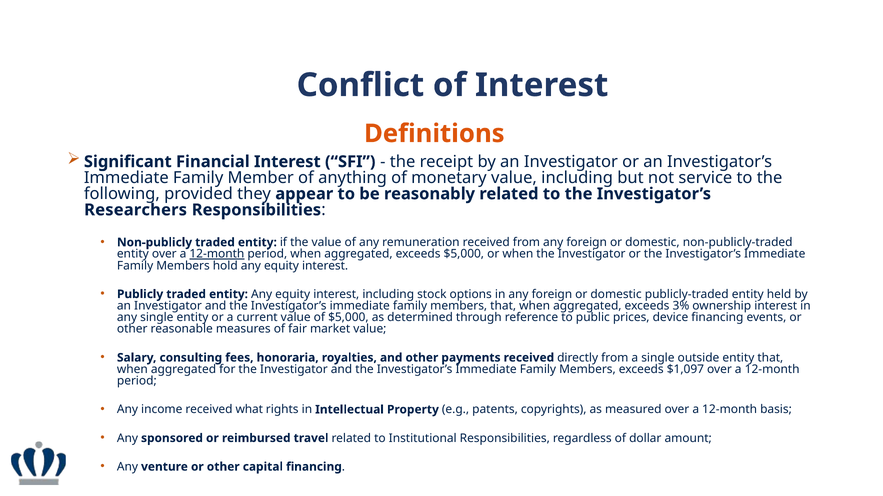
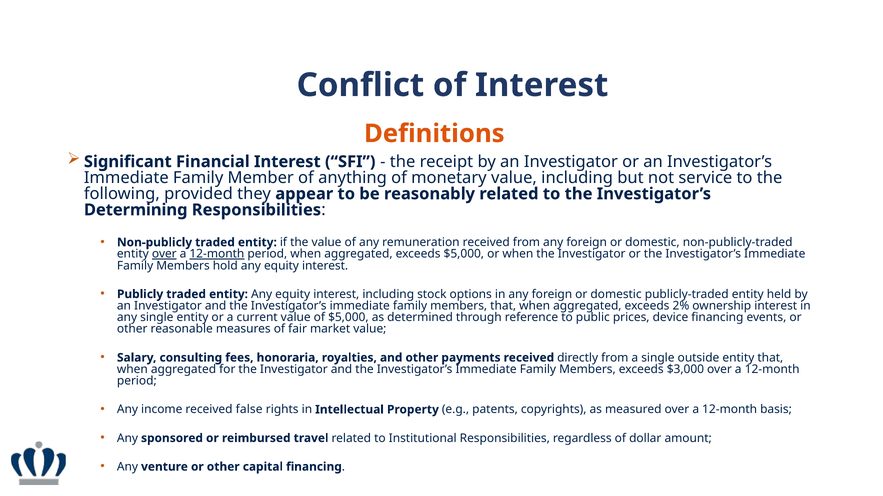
Researchers: Researchers -> Determining (136, 210)
over underline: none -> present (164, 254)
3%: 3% -> 2% (681, 306)
$1,097: $1,097 -> $3,000 (685, 370)
what: what -> false (249, 410)
